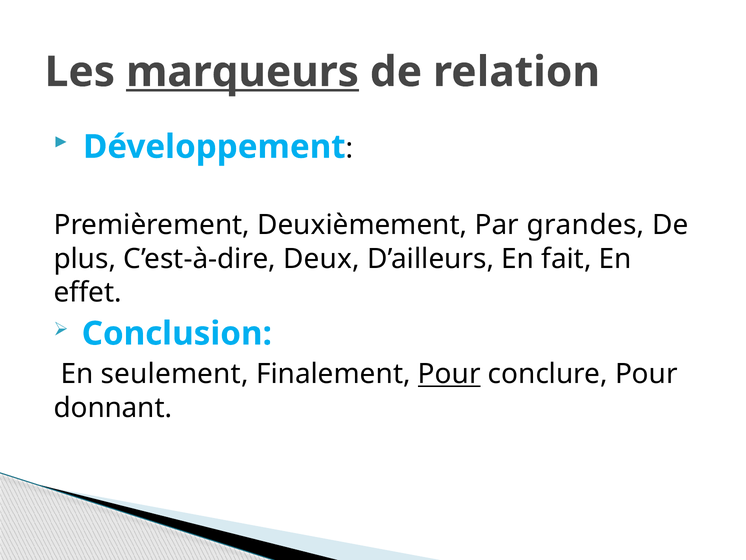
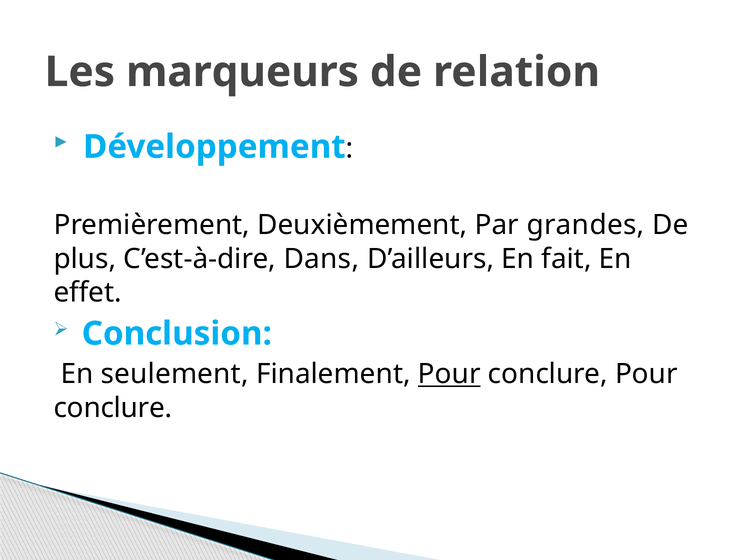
marqueurs underline: present -> none (242, 72)
Deux: Deux -> Dans (321, 259)
donnant: donnant -> conclure (113, 407)
